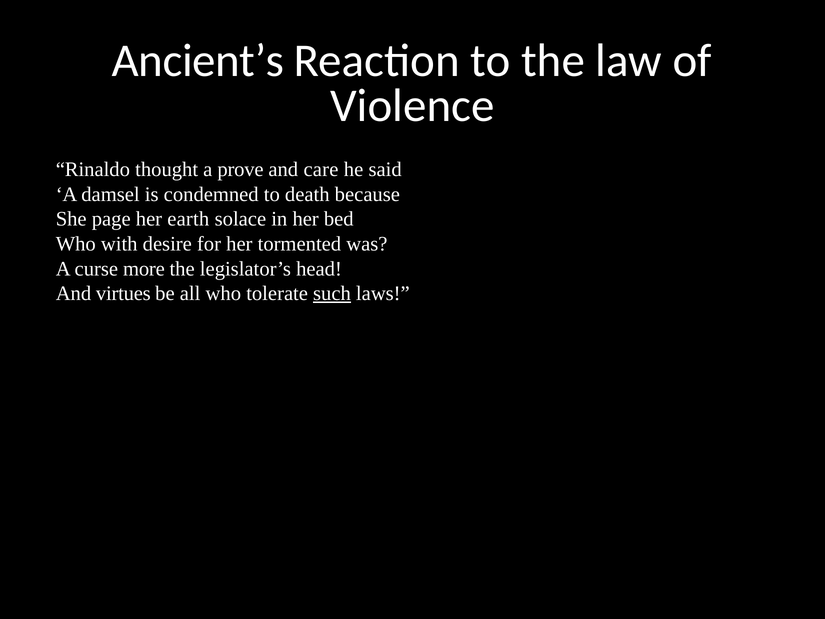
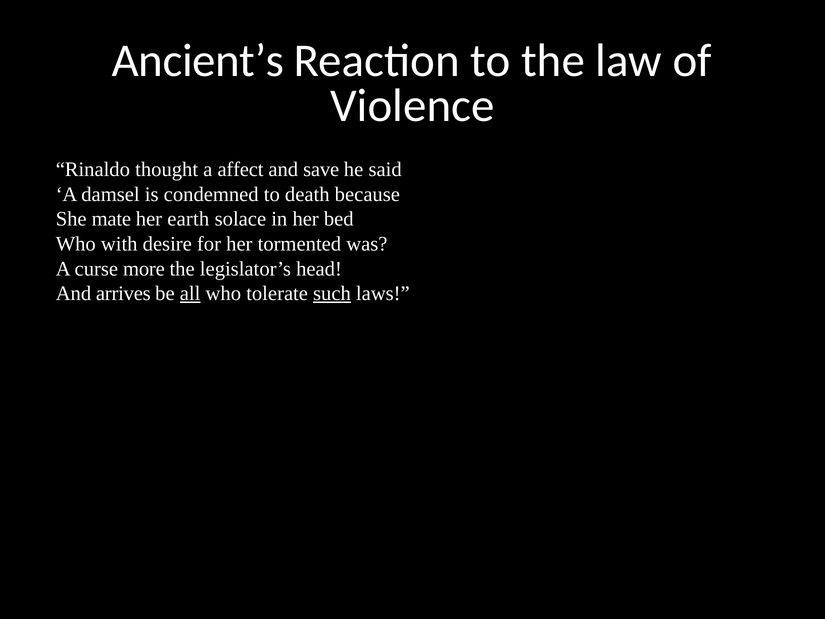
prove: prove -> affect (241, 170)
care: care -> save (321, 170)
page: page -> mate (111, 219)
virtues: virtues -> arrives (123, 293)
all underline: none -> present (190, 293)
